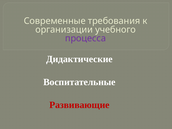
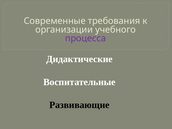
Развивающие colour: red -> black (79, 105)
